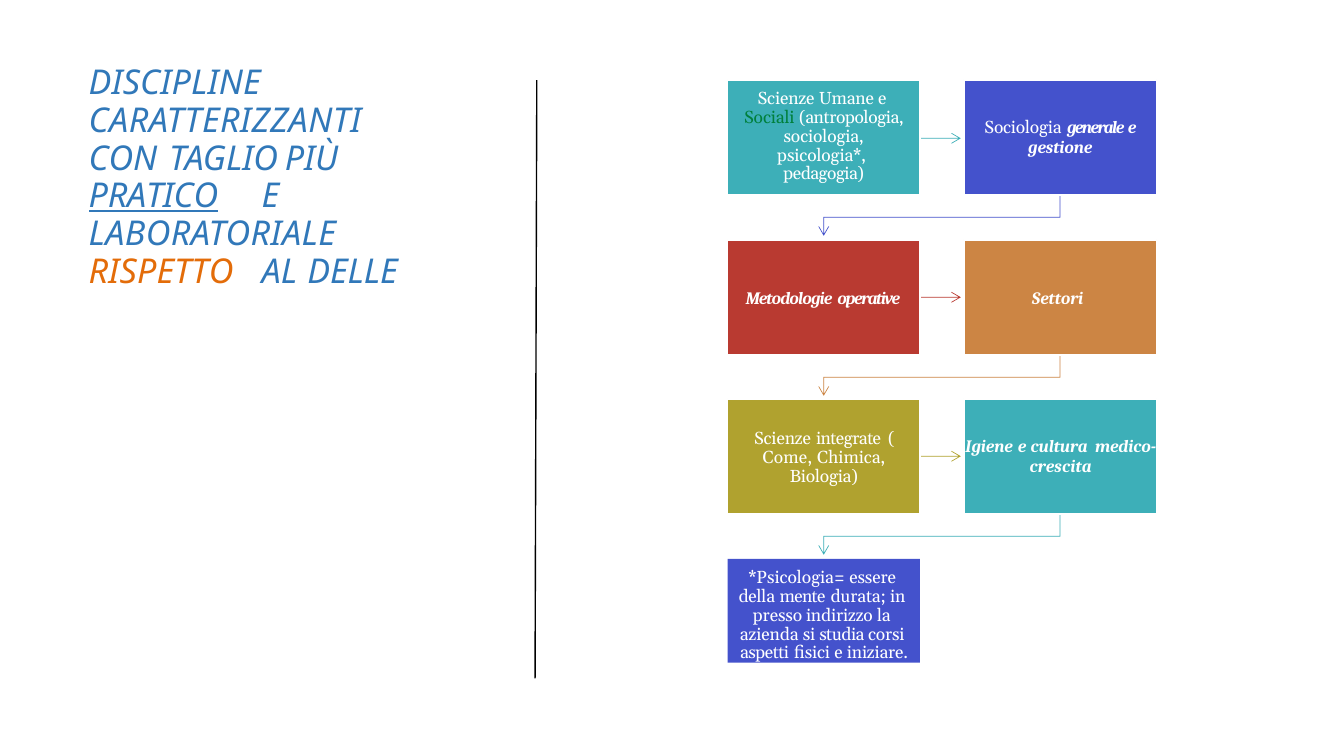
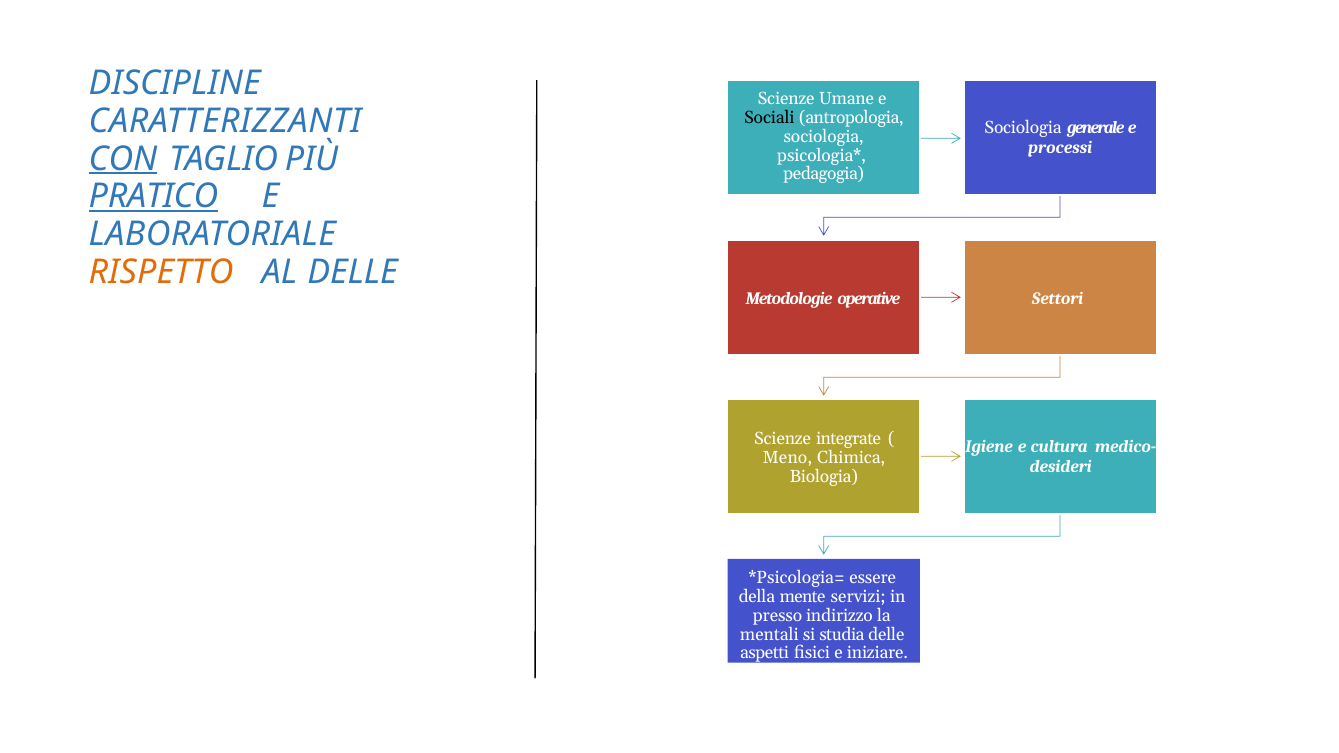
Sociali colour: green -> black (769, 118)
gestione: gestione -> processi (1060, 148)
CON underline: none -> present (123, 159)
Come: Come -> Meno (787, 458)
crescita: crescita -> desideri (1061, 467)
durata: durata -> servizi (858, 597)
azienda: azienda -> mentali (769, 635)
studia corsi: corsi -> delle (886, 635)
